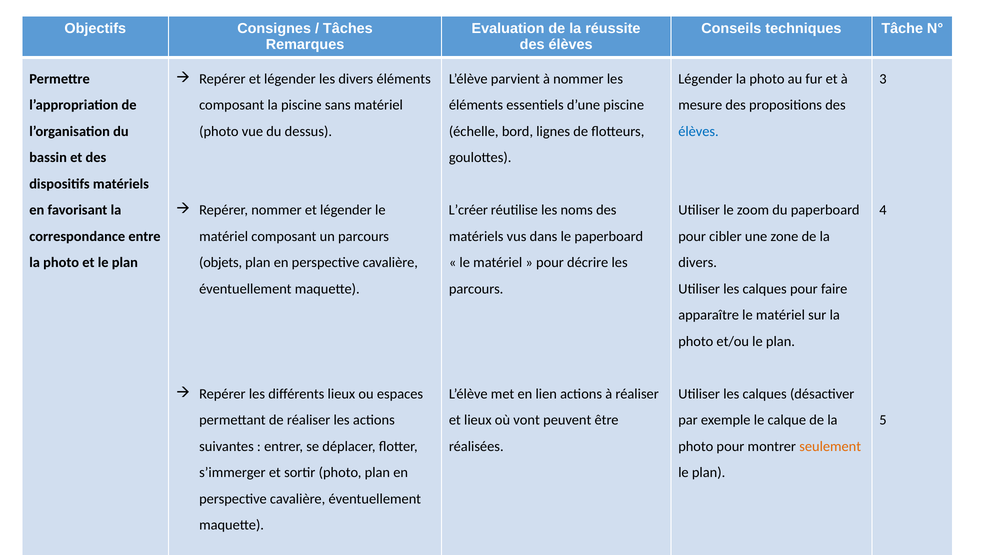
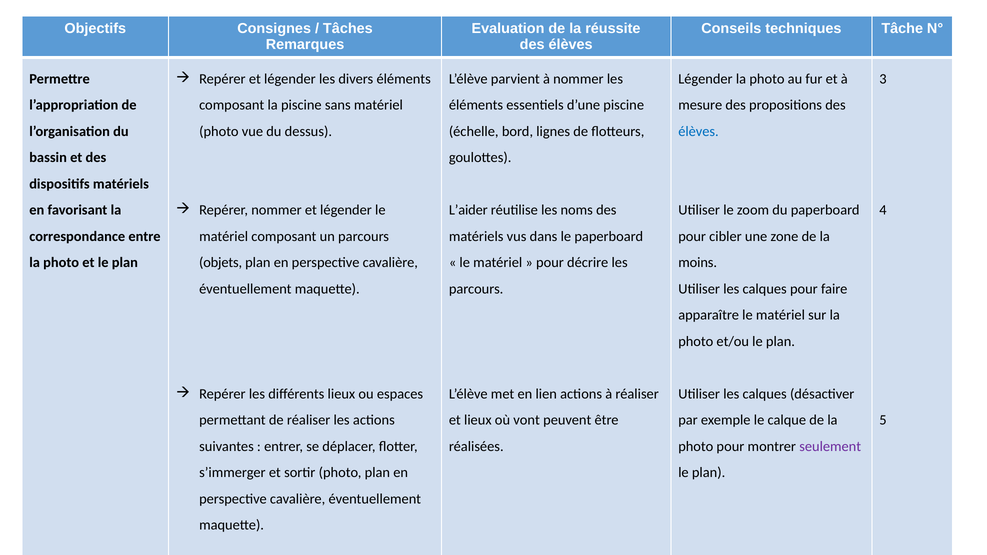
L’créer: L’créer -> L’aider (468, 210)
divers: divers -> moins (698, 263)
seulement colour: orange -> purple (830, 447)
